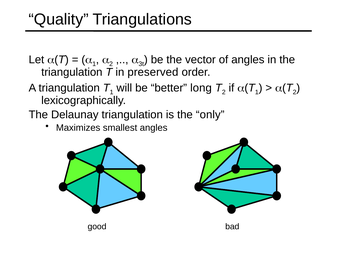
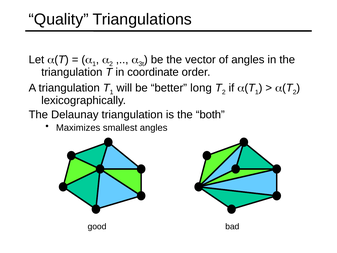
preserved: preserved -> coordinate (153, 72)
only: only -> both (210, 115)
